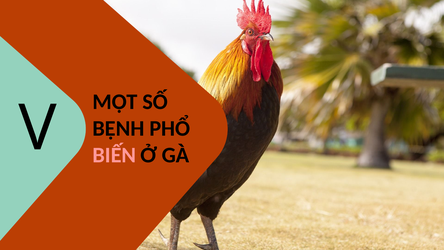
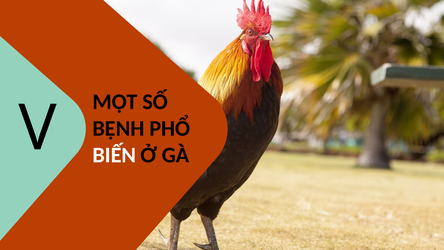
BIẾN colour: pink -> white (114, 155)
